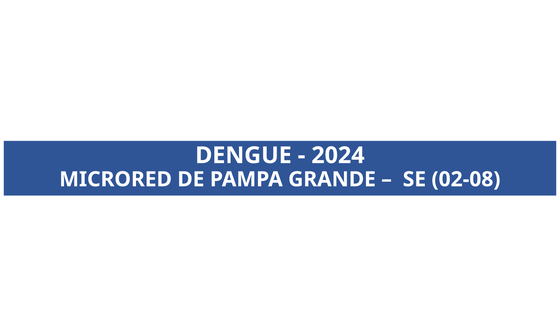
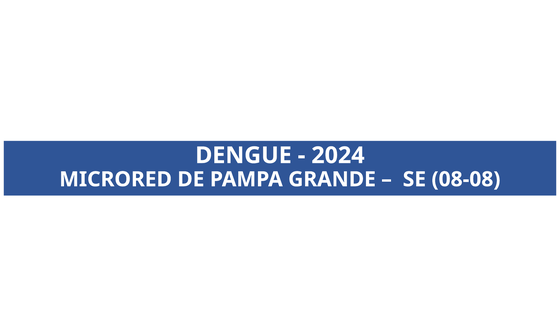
02-08: 02-08 -> 08-08 (466, 179)
